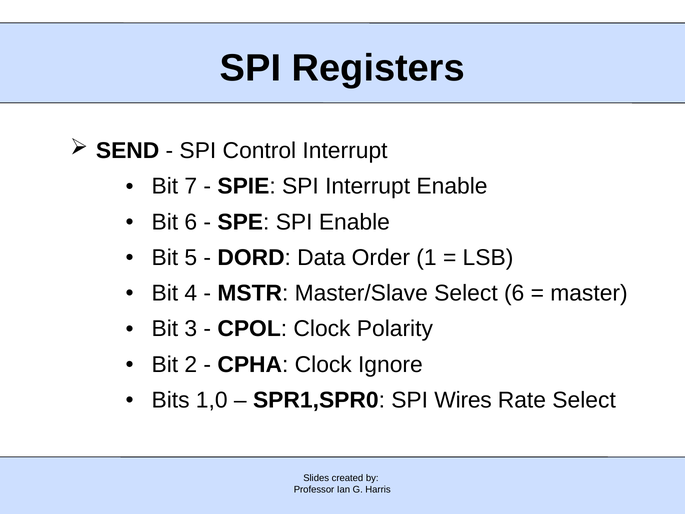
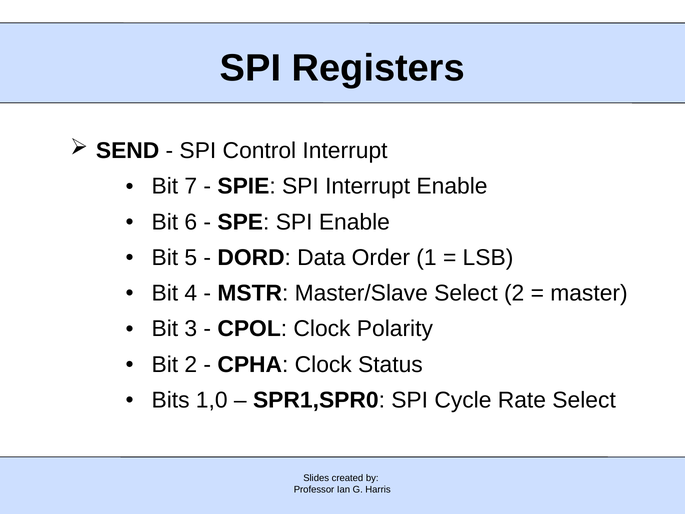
Select 6: 6 -> 2 (514, 293)
Ignore: Ignore -> Status (390, 364)
Wires: Wires -> Cycle (463, 400)
